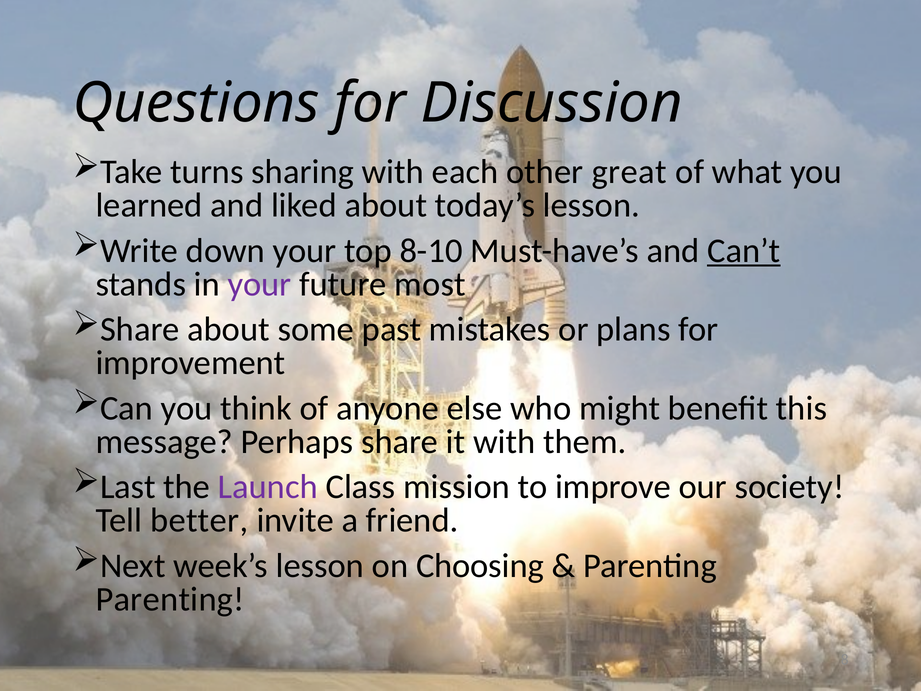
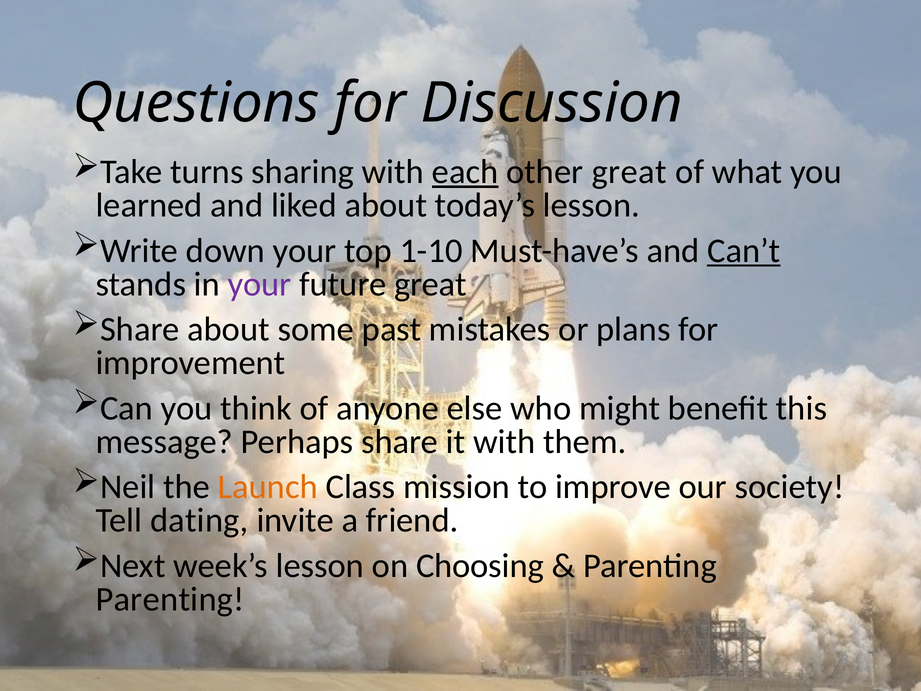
each underline: none -> present (465, 172)
8-10: 8-10 -> 1-10 (431, 251)
future most: most -> great (430, 284)
Last: Last -> Neil (128, 487)
Launch colour: purple -> orange (268, 487)
better: better -> dating (199, 520)
